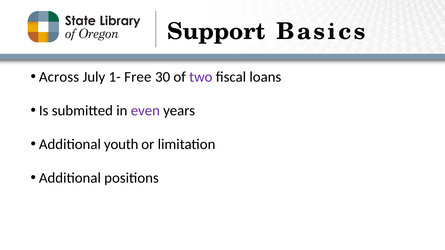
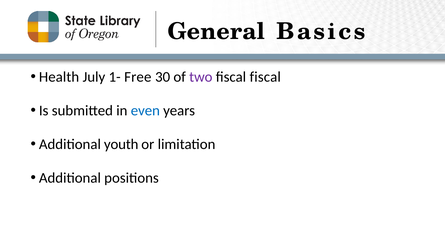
Support: Support -> General (216, 31)
Across: Across -> Health (59, 77)
fiscal loans: loans -> fiscal (265, 77)
even colour: purple -> blue (145, 111)
